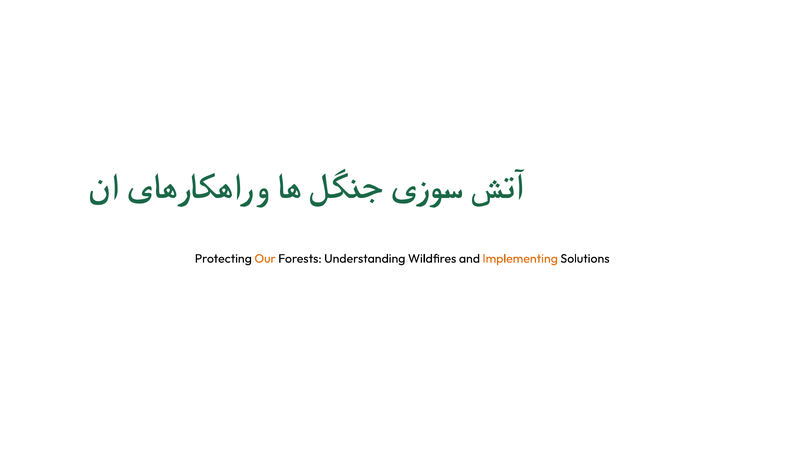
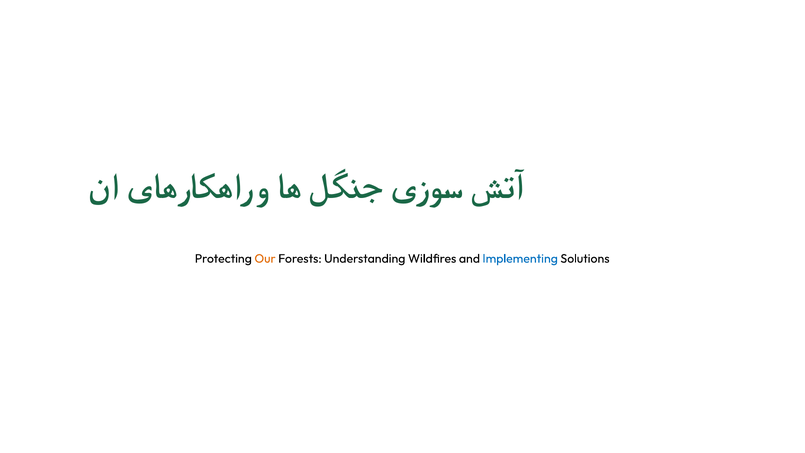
Implementing colour: orange -> blue (520, 259)
